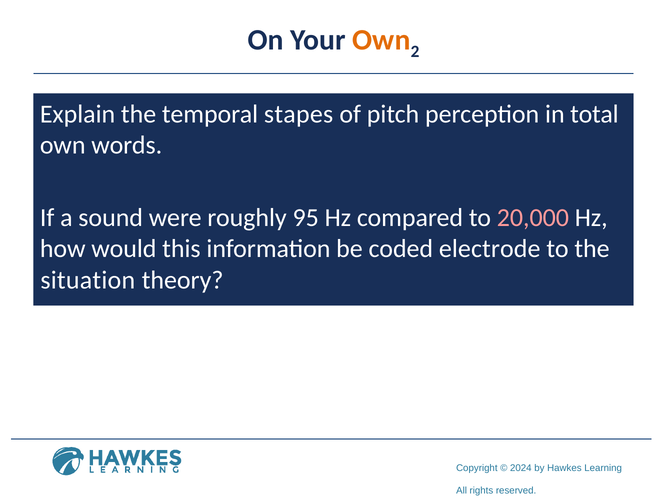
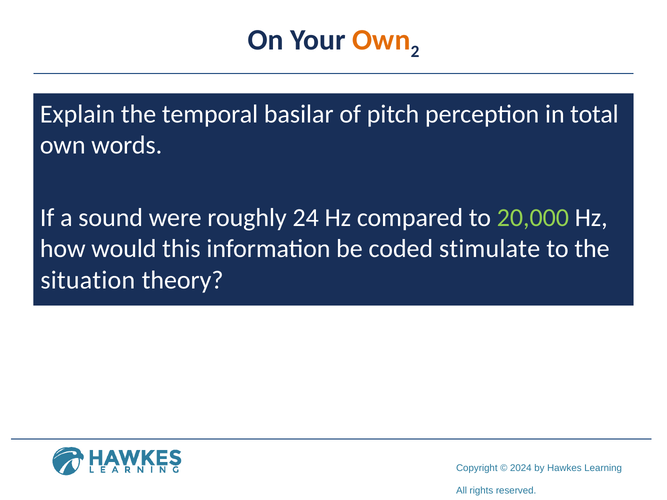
stapes: stapes -> basilar (299, 114)
95: 95 -> 24 (306, 218)
20,000 colour: pink -> light green (533, 218)
electrode: electrode -> stimulate (490, 249)
